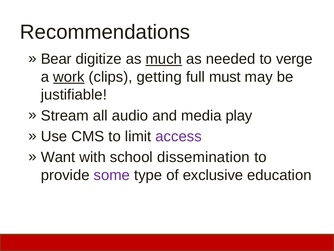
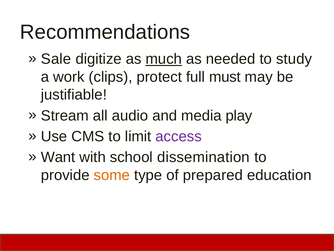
Bear: Bear -> Sale (56, 59)
verge: verge -> study (294, 59)
work underline: present -> none (69, 77)
getting: getting -> protect (159, 77)
some colour: purple -> orange (112, 175)
exclusive: exclusive -> prepared (213, 175)
